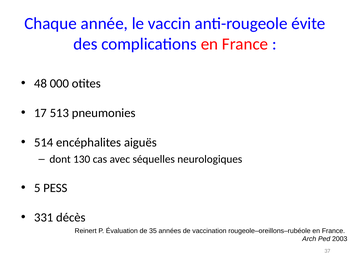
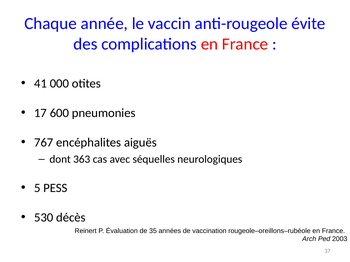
48: 48 -> 41 (41, 84)
513: 513 -> 600 (59, 113)
514: 514 -> 767 (44, 143)
130: 130 -> 363 (82, 160)
331: 331 -> 530 (44, 218)
